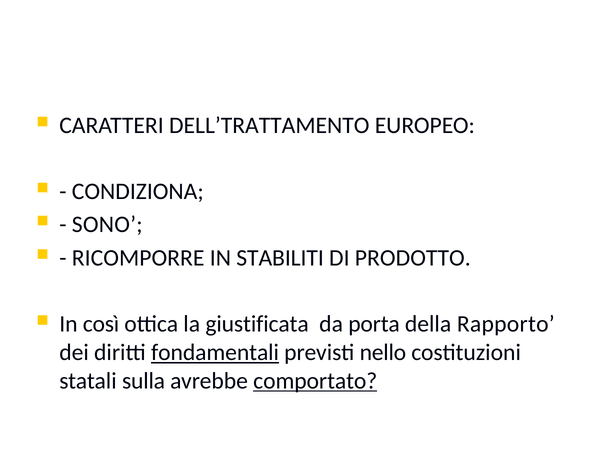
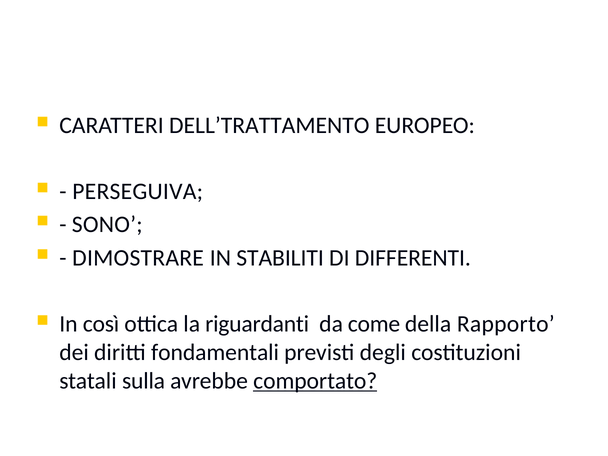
CONDIZIONA: CONDIZIONA -> PERSEGUIVA (138, 192)
RICOMPORRE: RICOMPORRE -> DIMOSTRARE (138, 258)
PRODOTTO: PRODOTTO -> DIFFERENTI (413, 258)
giustificata: giustificata -> riguardanti (257, 324)
porta: porta -> come (374, 324)
fondamentali underline: present -> none (215, 352)
nello: nello -> degli (383, 352)
